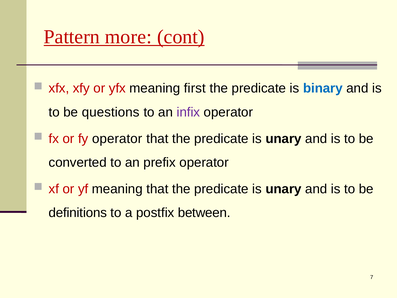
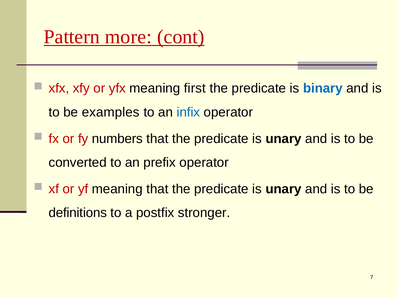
questions: questions -> examples (111, 112)
infix colour: purple -> blue (188, 112)
fy operator: operator -> numbers (117, 139)
between: between -> stronger (204, 213)
